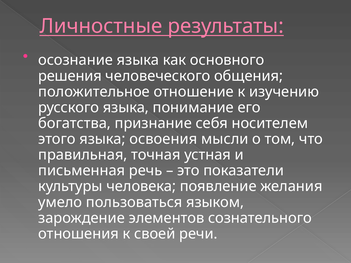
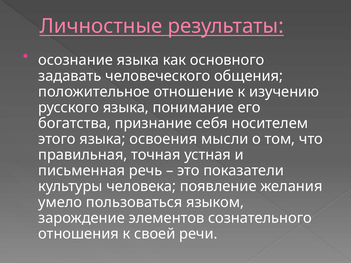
решения: решения -> задавать (70, 76)
